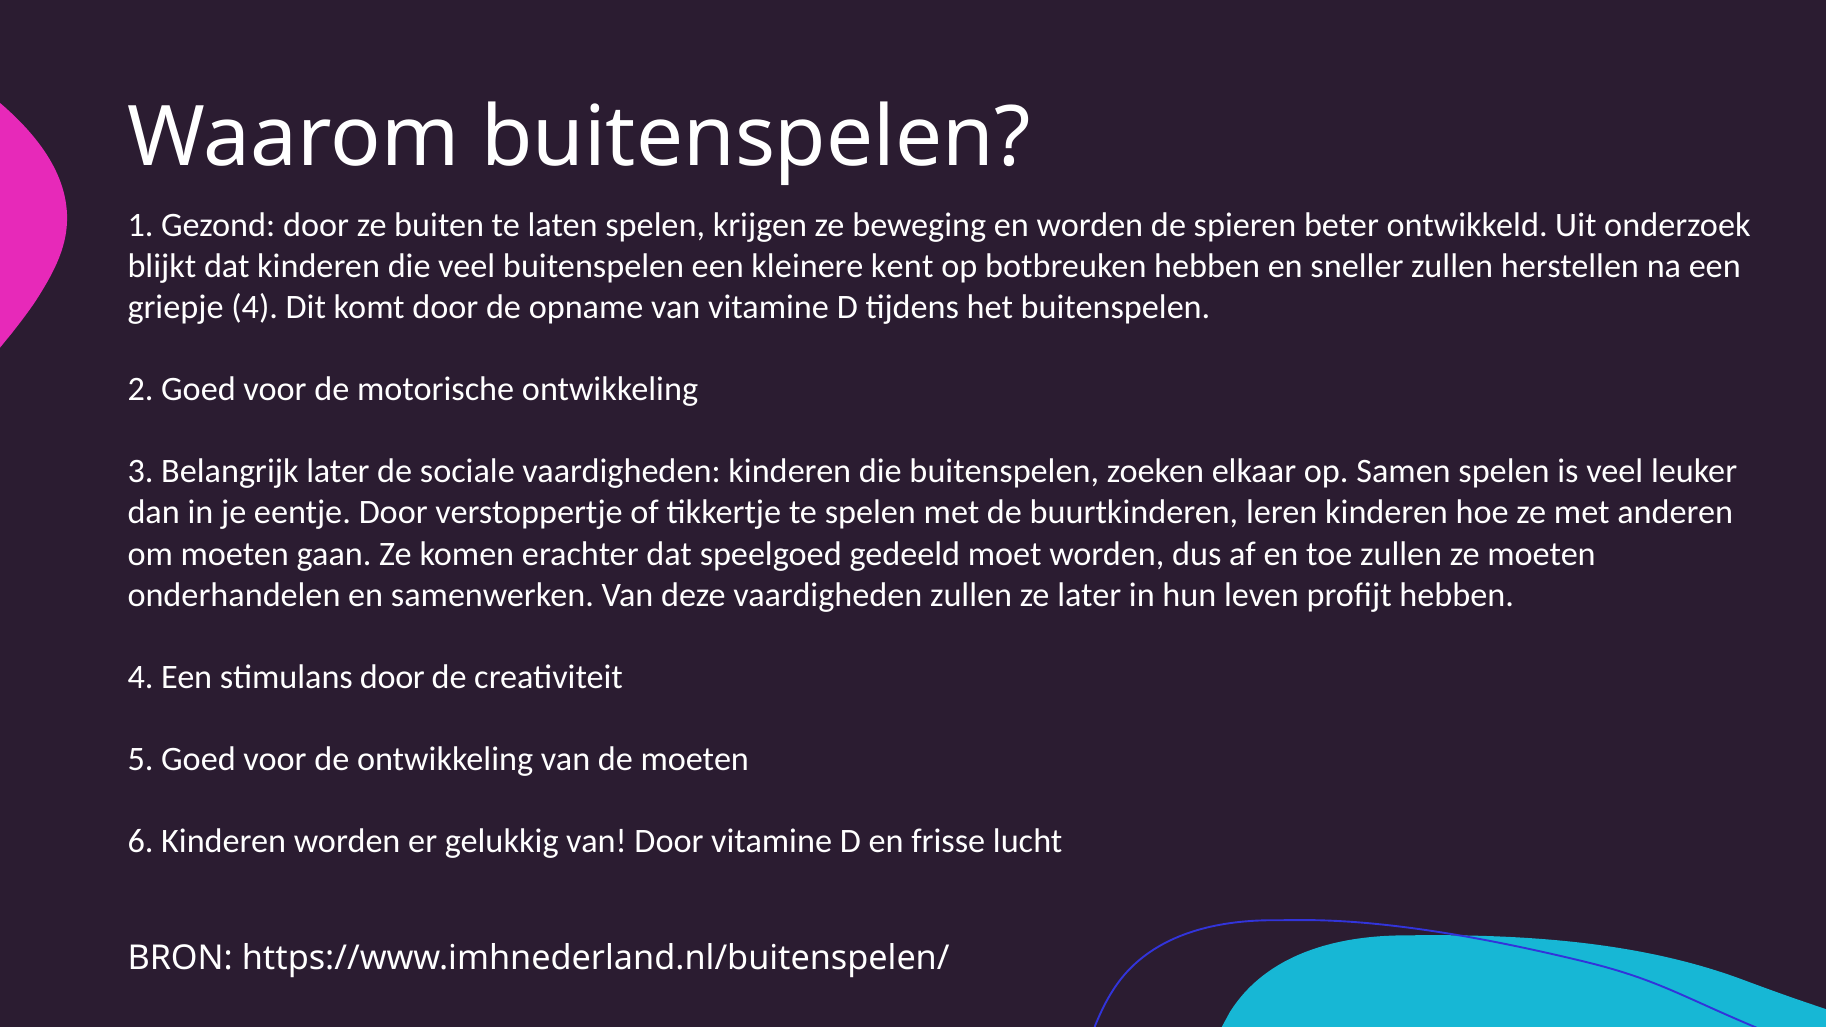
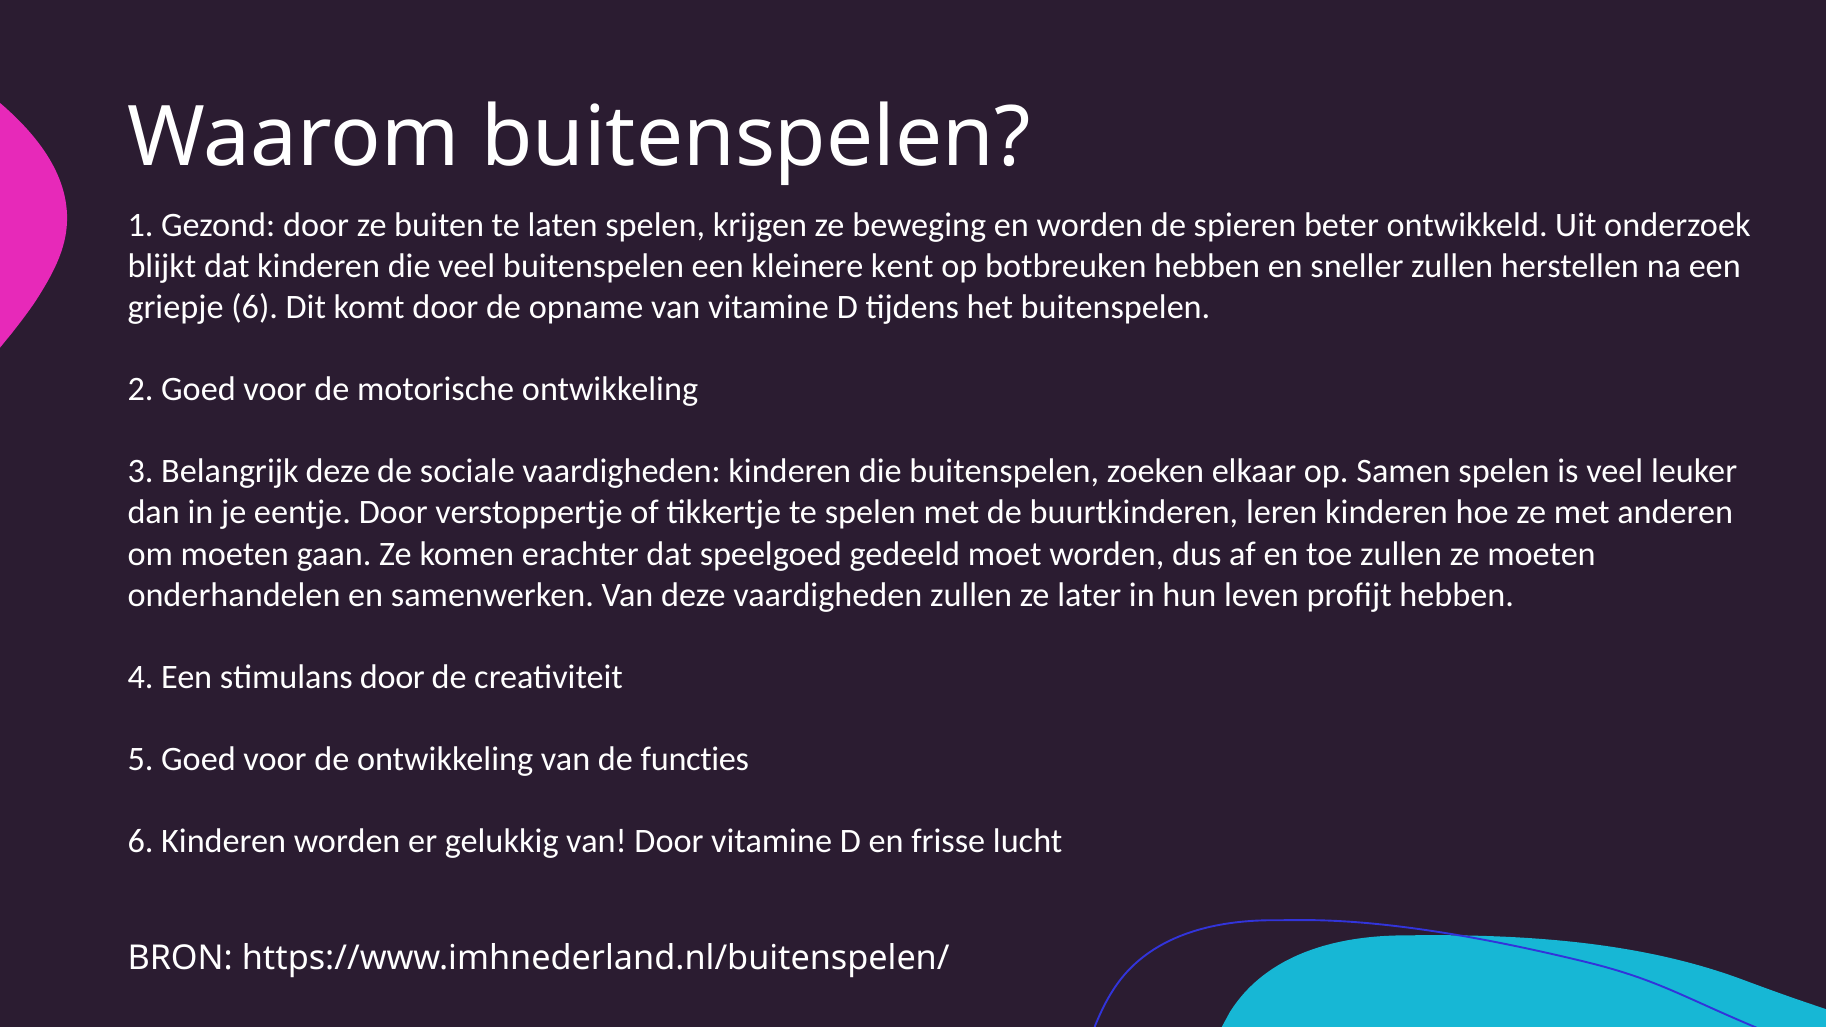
griepje 4: 4 -> 6 (255, 307)
Belangrijk later: later -> deze (338, 472)
de moeten: moeten -> functies (695, 759)
